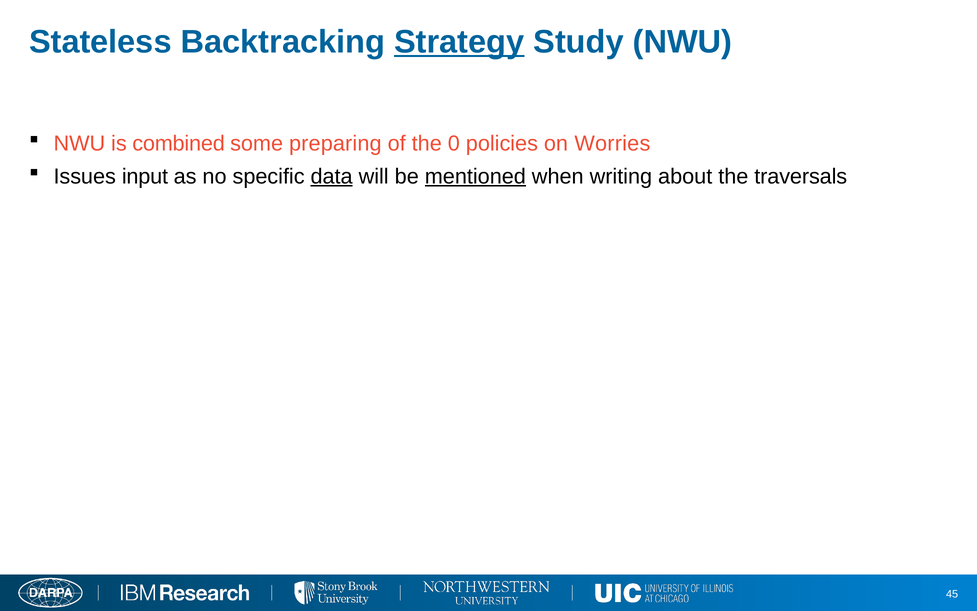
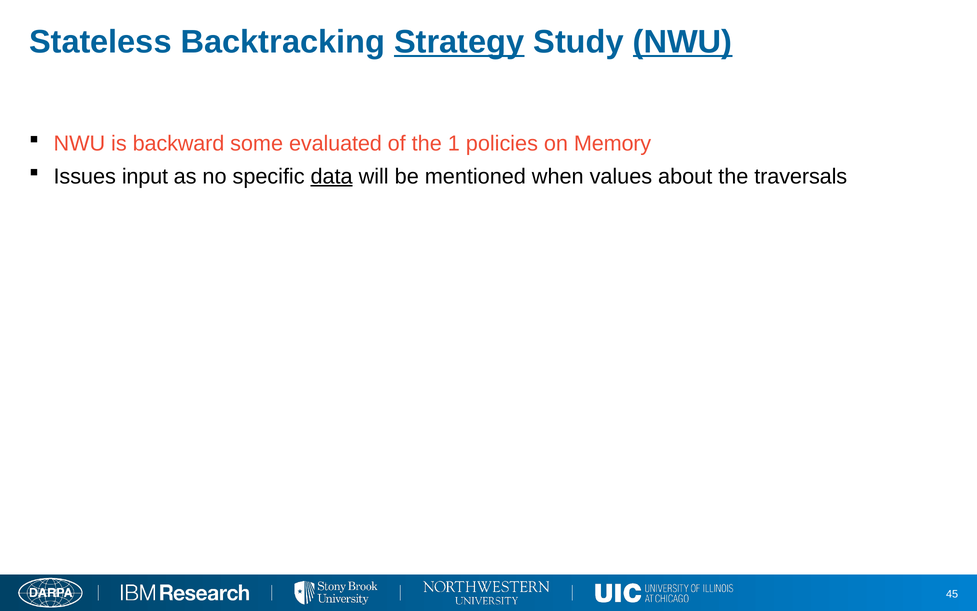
NWU underline: none -> present (683, 42)
combined: combined -> backward (179, 144)
preparing: preparing -> evaluated (335, 144)
0: 0 -> 1 (454, 144)
Worries: Worries -> Memory (613, 144)
mentioned underline: present -> none (475, 176)
writing: writing -> values (621, 176)
